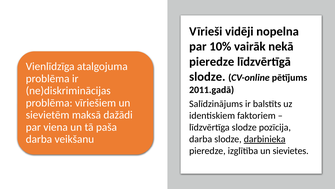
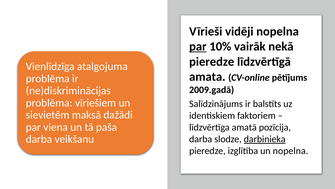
par underline: none -> present (198, 46)
slodze: slodze -> amata (207, 77)
2011.gadā: 2011.gadā -> 2009.gadā (212, 90)
līdzvērtīga slodze: slodze -> amatā (244, 127)
un sievietes: sievietes -> nopelna (291, 150)
